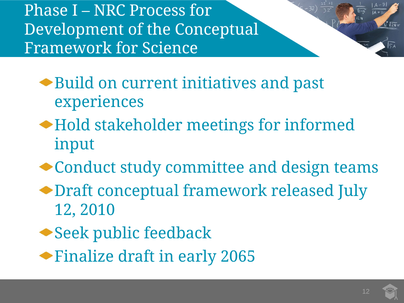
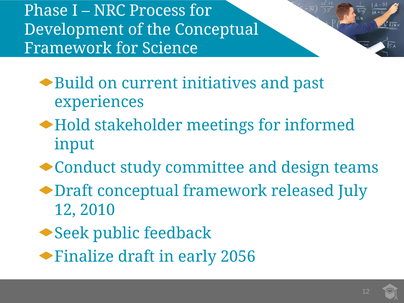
2065: 2065 -> 2056 (238, 257)
